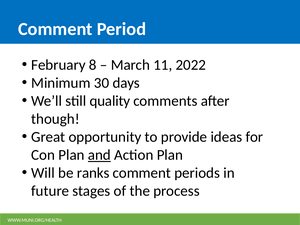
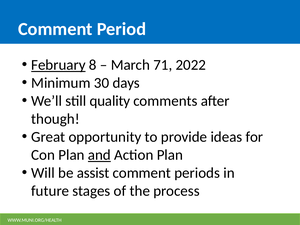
February underline: none -> present (58, 65)
11: 11 -> 71 (163, 65)
ranks: ranks -> assist (93, 173)
